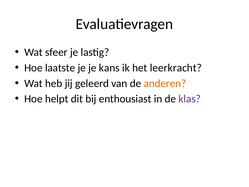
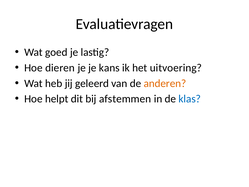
sfeer: sfeer -> goed (56, 52)
laatste: laatste -> dieren (60, 68)
leerkracht: leerkracht -> uitvoering (176, 68)
enthousiast: enthousiast -> afstemmen (125, 99)
klas colour: purple -> blue (190, 99)
